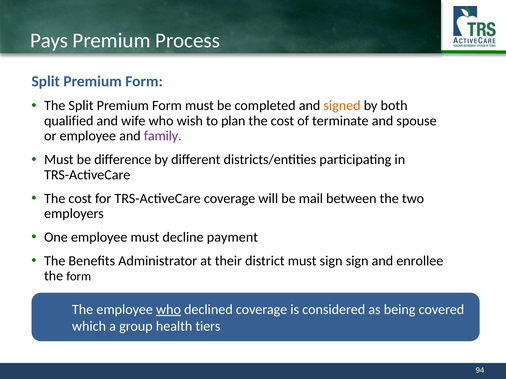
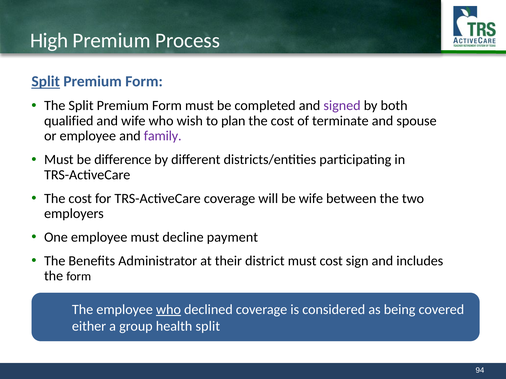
Pays: Pays -> High (49, 41)
Split underline: none -> present (46, 82)
signed colour: orange -> purple (342, 106)
be mail: mail -> wife (311, 199)
must sign: sign -> cost (331, 261)
enrollee: enrollee -> includes (420, 261)
which: which -> either (89, 327)
health tiers: tiers -> split (208, 327)
